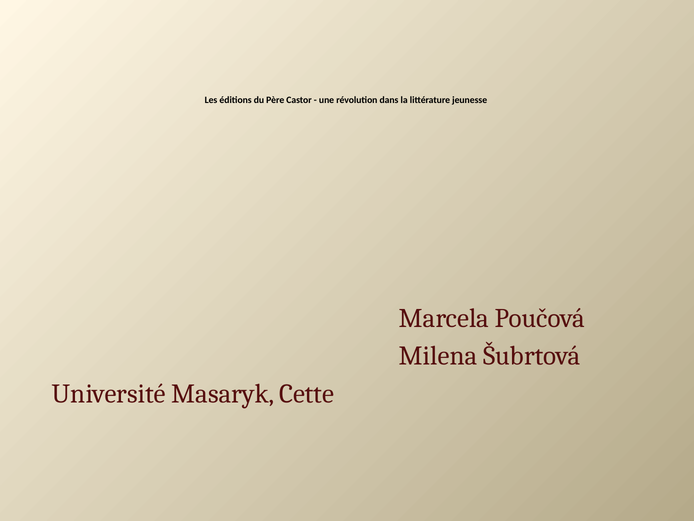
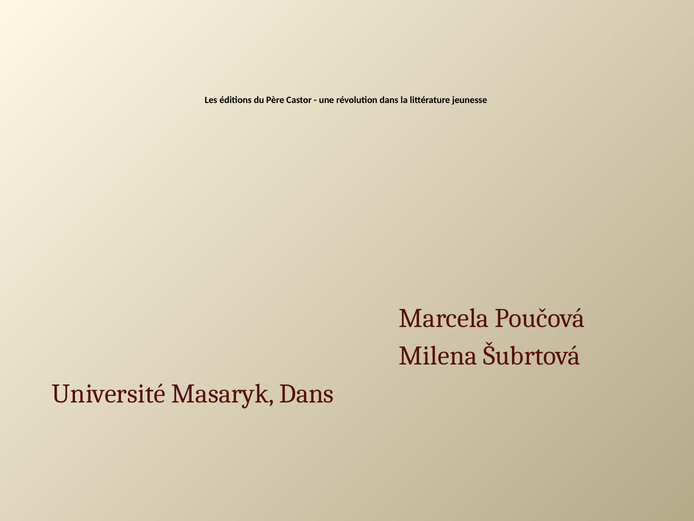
Masaryk Cette: Cette -> Dans (307, 393)
